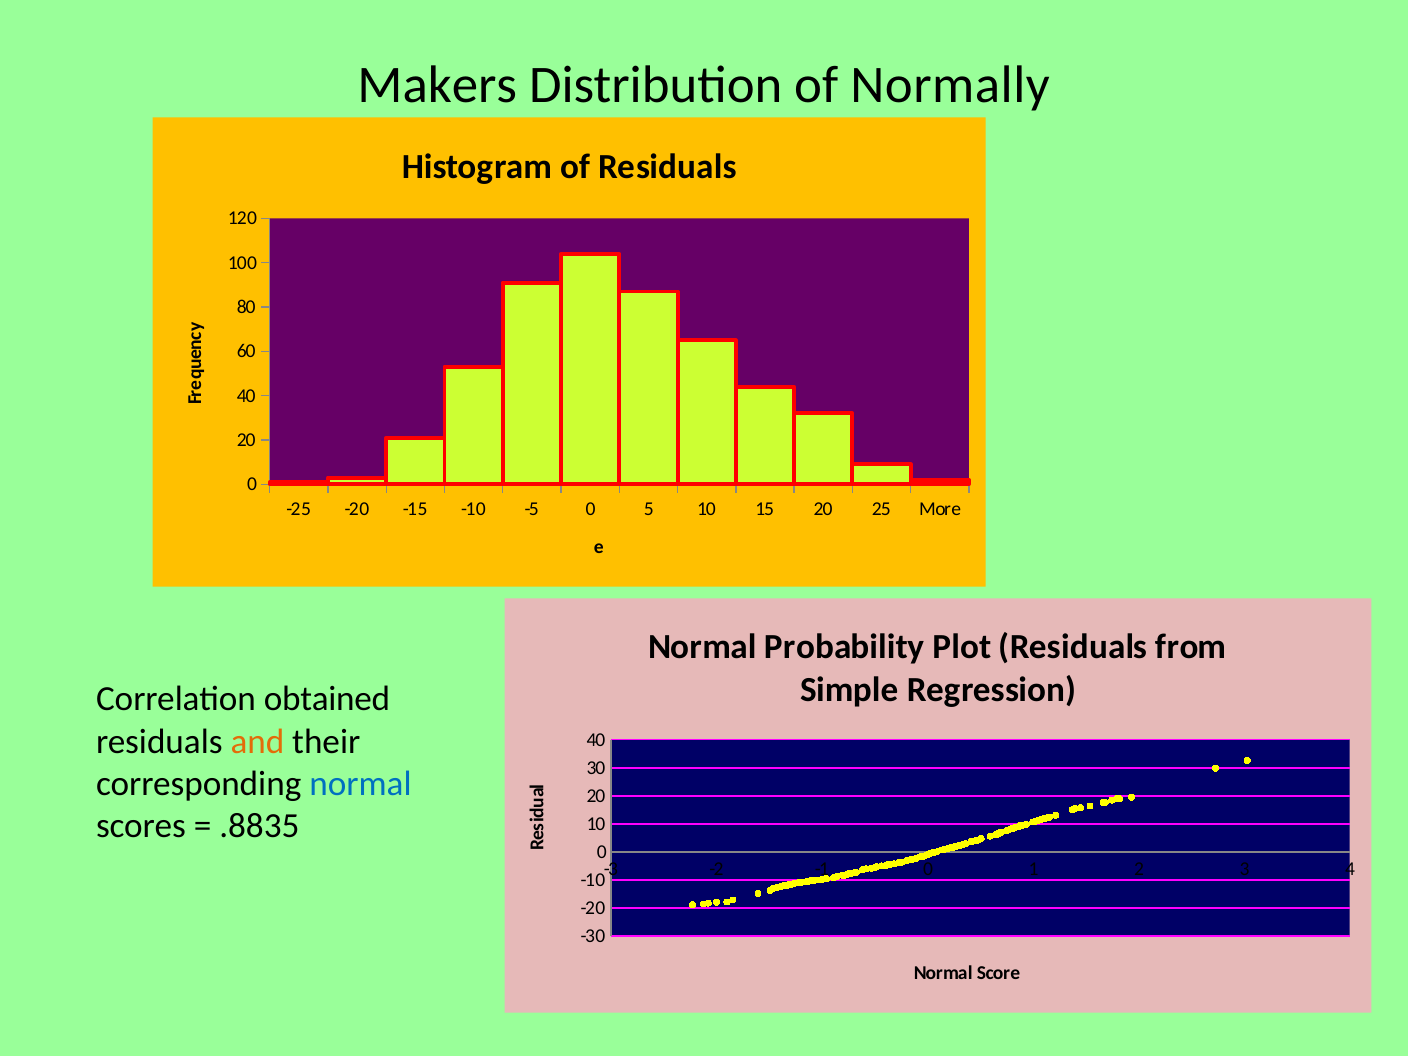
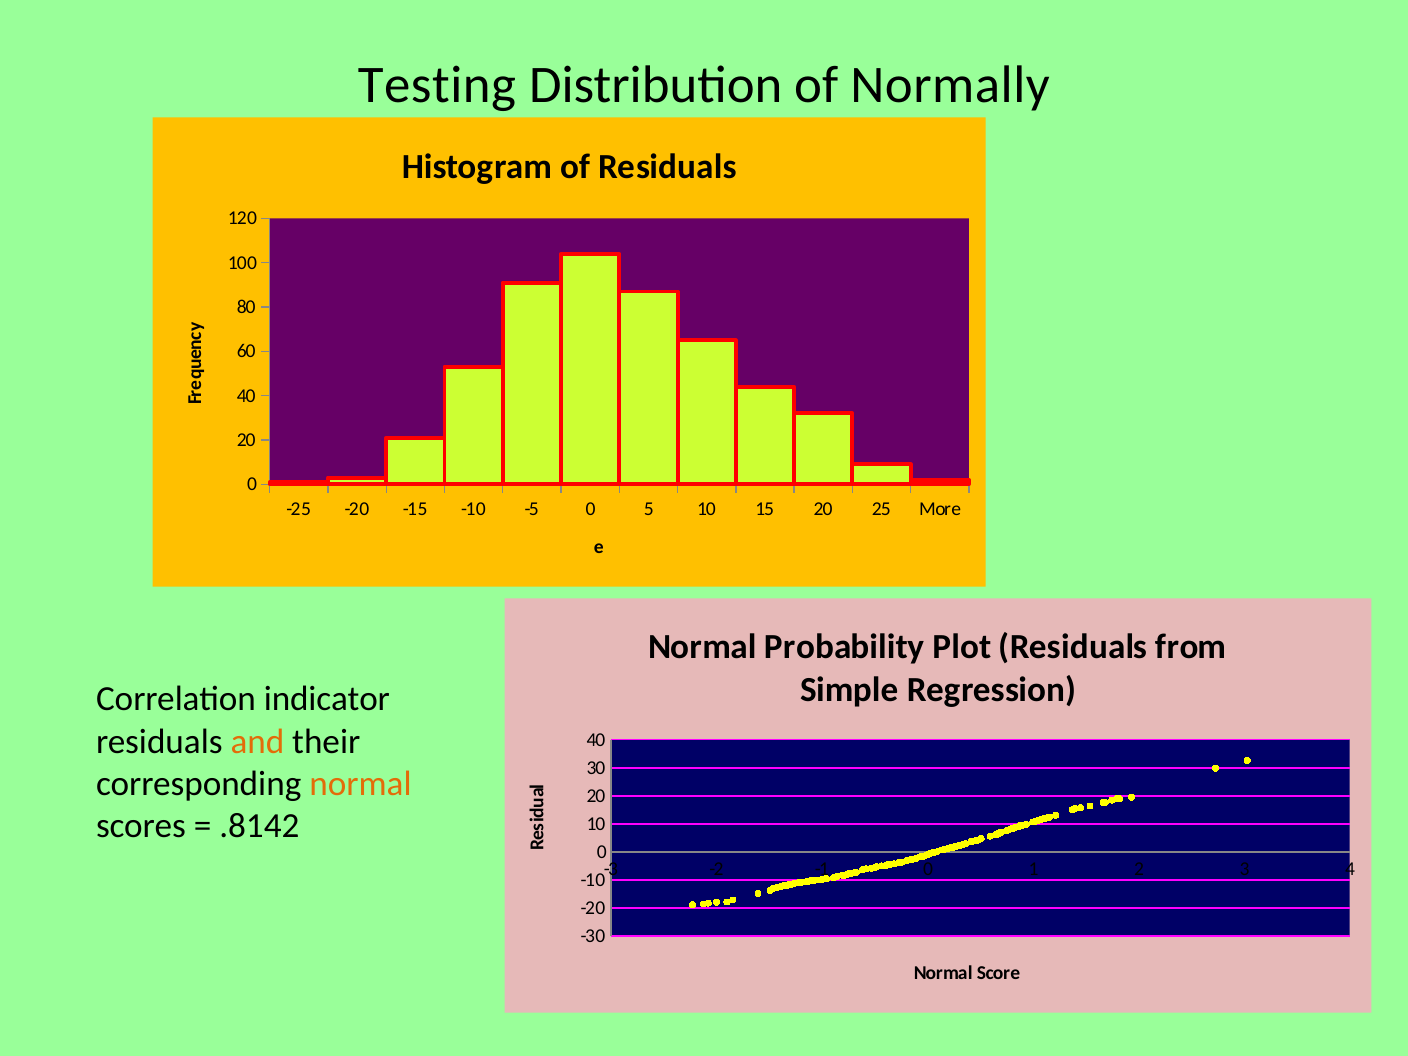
Makers: Makers -> Testing (437, 85)
obtained: obtained -> indicator (327, 699)
normal colour: blue -> orange (360, 784)
.8835: .8835 -> .8142 (259, 826)
